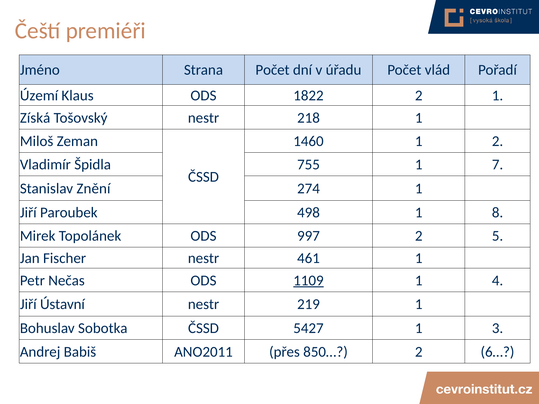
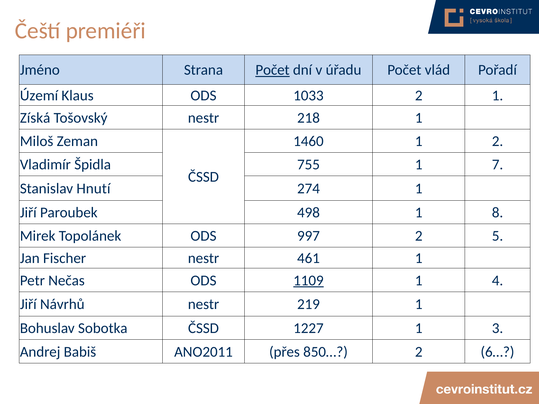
Počet underline: none -> present (273, 70)
1822: 1822 -> 1033 (308, 95)
Znění: Znění -> Hnutí (93, 189)
Ústavní: Ústavní -> Návrhů (62, 305)
5427: 5427 -> 1227 (308, 328)
